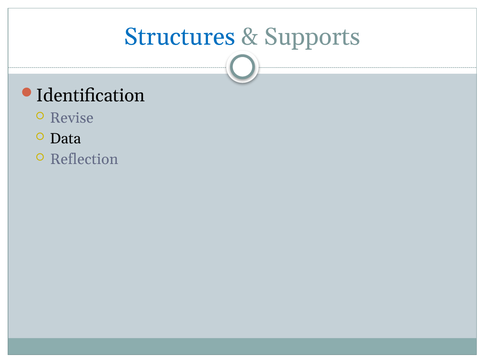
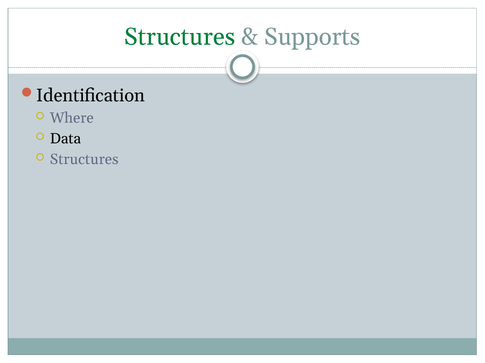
Structures colour: blue -> green (180, 37)
Revise: Revise -> Where (72, 118)
Reflection: Reflection -> Structures (84, 160)
